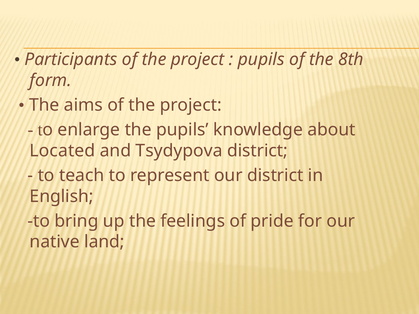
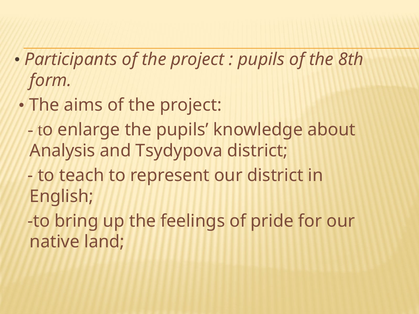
Located: Located -> Analysis (63, 151)
